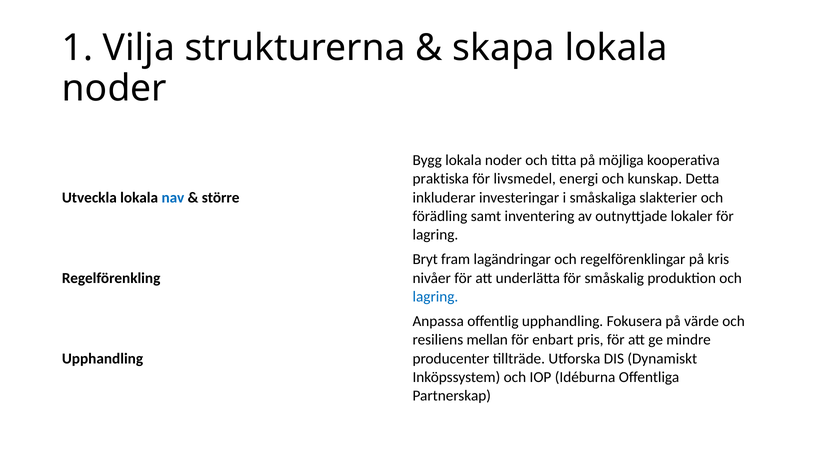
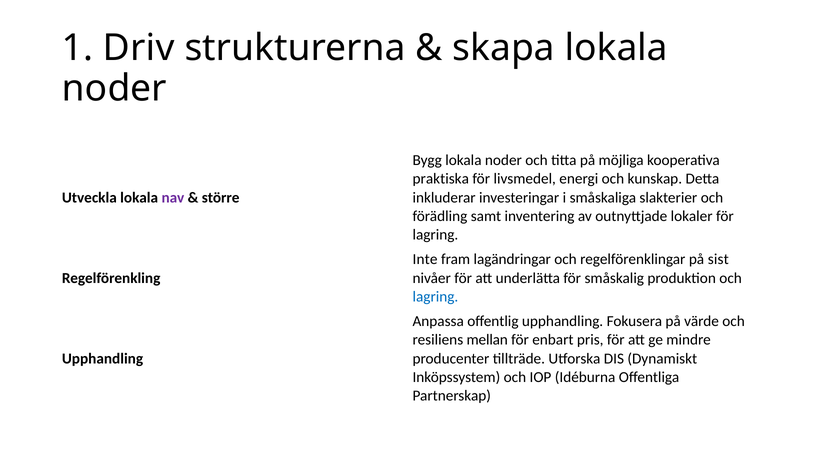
Vilja: Vilja -> Driv (139, 48)
nav colour: blue -> purple (173, 198)
Bryt: Bryt -> Inte (425, 260)
kris: kris -> sist (718, 260)
